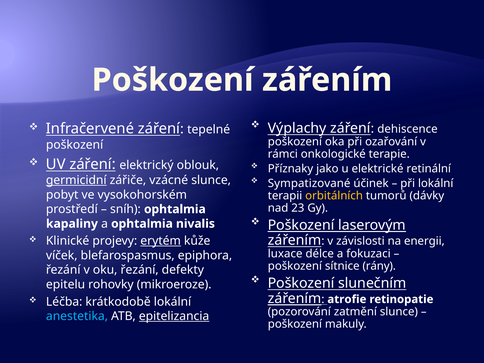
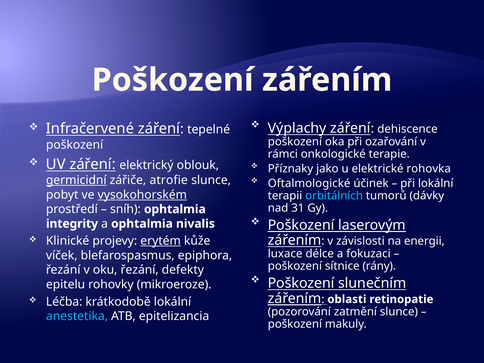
retinální: retinální -> rohovka (429, 169)
vzácné: vzácné -> atrofie (169, 180)
Sympatizované: Sympatizované -> Oftalmologické (309, 183)
vysokohorském underline: none -> present (142, 195)
orbitálních colour: yellow -> light blue (334, 196)
23: 23 -> 31 (298, 208)
kapaliny: kapaliny -> integrity (72, 224)
atrofie: atrofie -> oblasti (347, 299)
epitelizancia underline: present -> none (174, 316)
